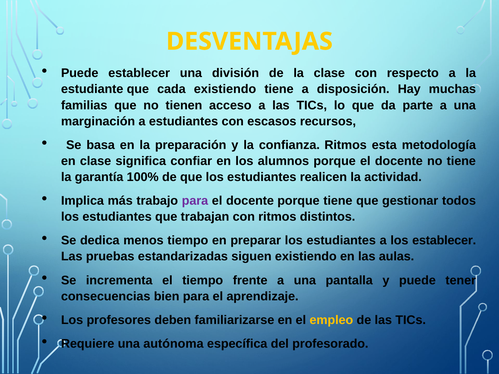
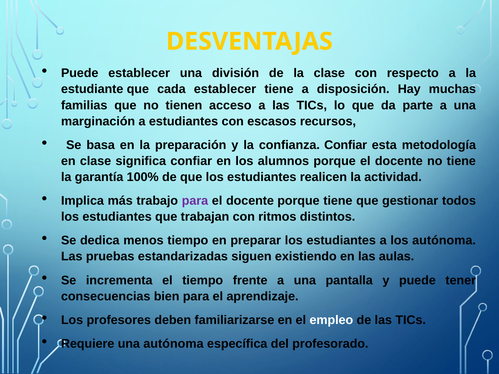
cada existiendo: existiendo -> establecer (225, 89)
confianza Ritmos: Ritmos -> Confiar (346, 145)
los establecer: establecer -> autónoma (444, 241)
empleo colour: yellow -> white (331, 320)
